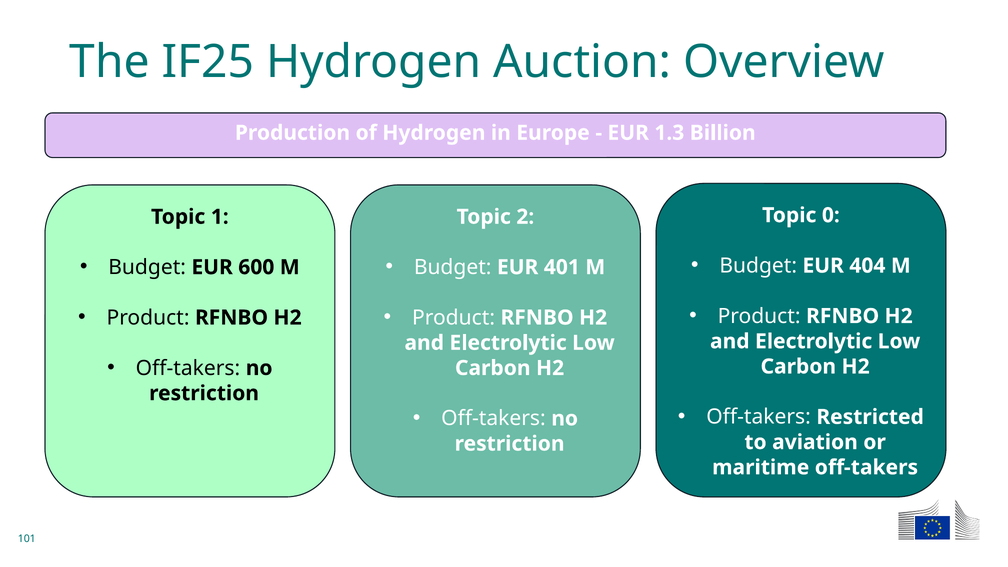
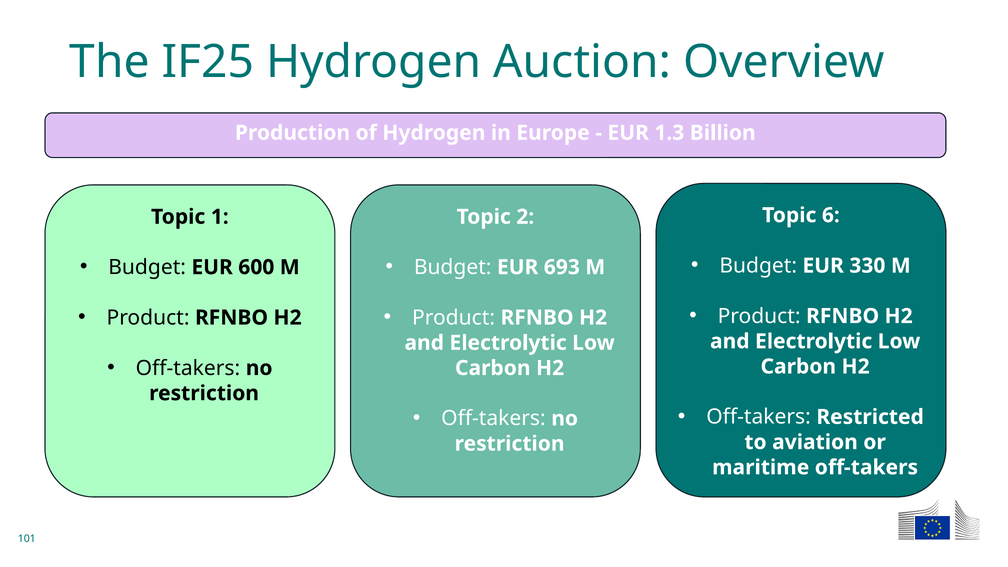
0: 0 -> 6 (831, 215)
404: 404 -> 330 (867, 266)
401: 401 -> 693 (562, 267)
